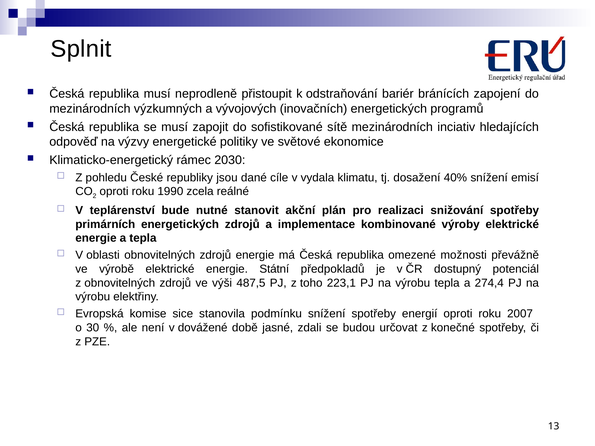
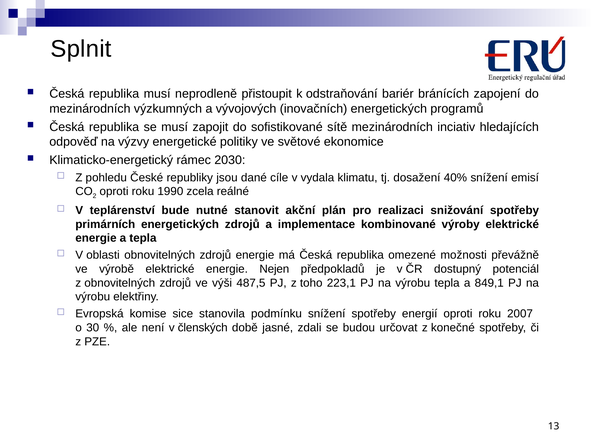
Státní: Státní -> Nejen (274, 269)
274,4: 274,4 -> 849,1 (489, 283)
dovážené: dovážené -> členských (203, 328)
